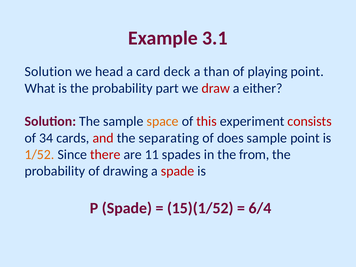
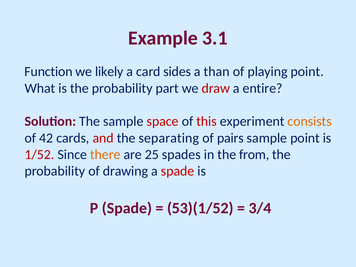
Solution: Solution -> Function (48, 72)
head: head -> likely (109, 72)
deck: deck -> sides (177, 72)
either: either -> entire (263, 88)
space colour: orange -> red (163, 121)
consists colour: red -> orange (310, 121)
34: 34 -> 42 (46, 138)
does: does -> pairs (230, 138)
1/52 colour: orange -> red (39, 155)
there colour: red -> orange (105, 155)
11: 11 -> 25 (152, 155)
15)(1/52: 15)(1/52 -> 53)(1/52 (200, 208)
6/4: 6/4 -> 3/4 (260, 208)
